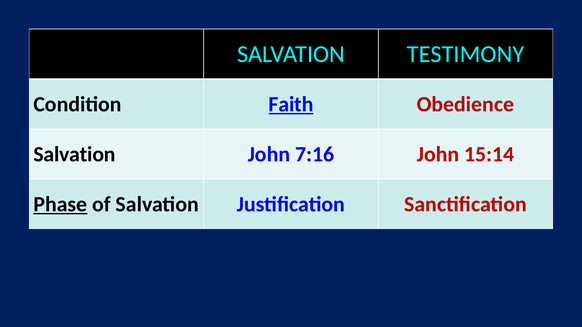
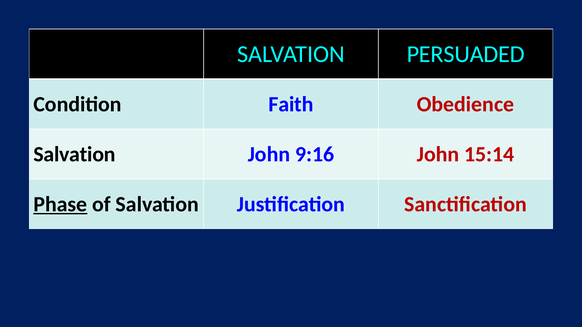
TESTIMONY: TESTIMONY -> PERSUADED (466, 54)
Faith underline: present -> none (291, 104)
7:16: 7:16 -> 9:16 (315, 154)
